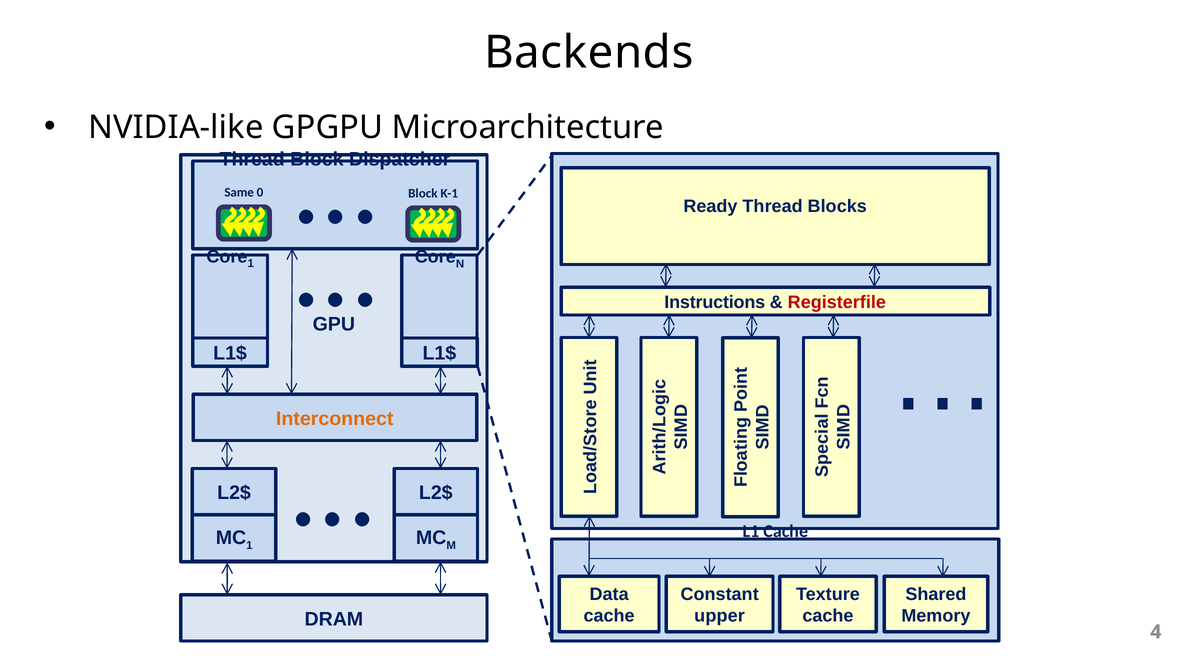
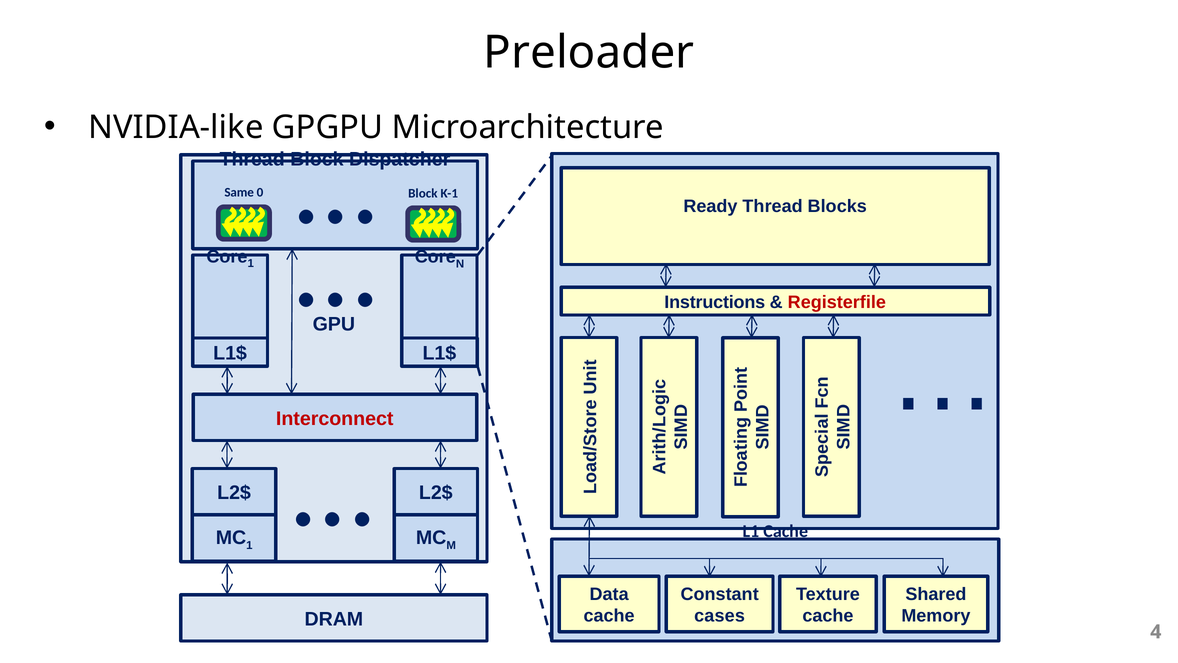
Backends: Backends -> Preloader (589, 52)
Interconnect colour: orange -> red (335, 419)
upper: upper -> cases (720, 616)
